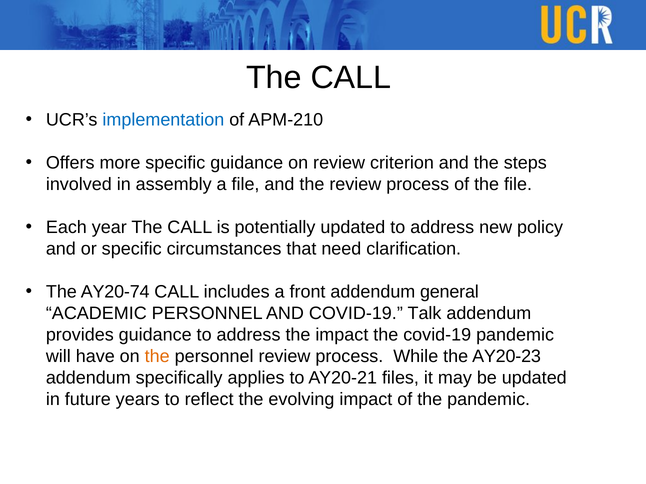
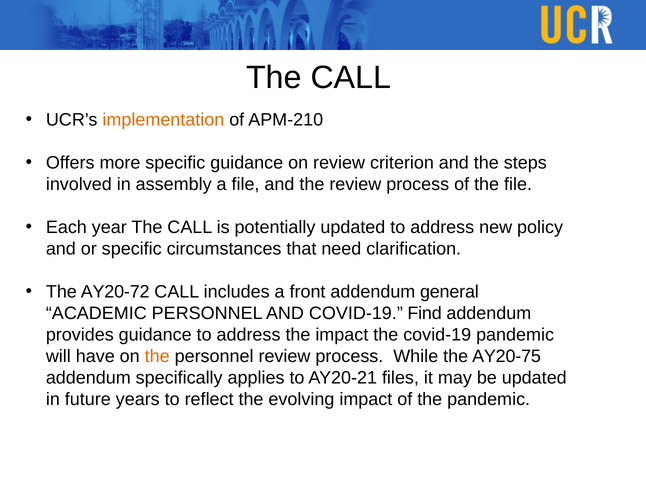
implementation colour: blue -> orange (163, 120)
AY20-74: AY20-74 -> AY20-72 (115, 292)
Talk: Talk -> Find (425, 314)
AY20-23: AY20-23 -> AY20-75 (507, 357)
